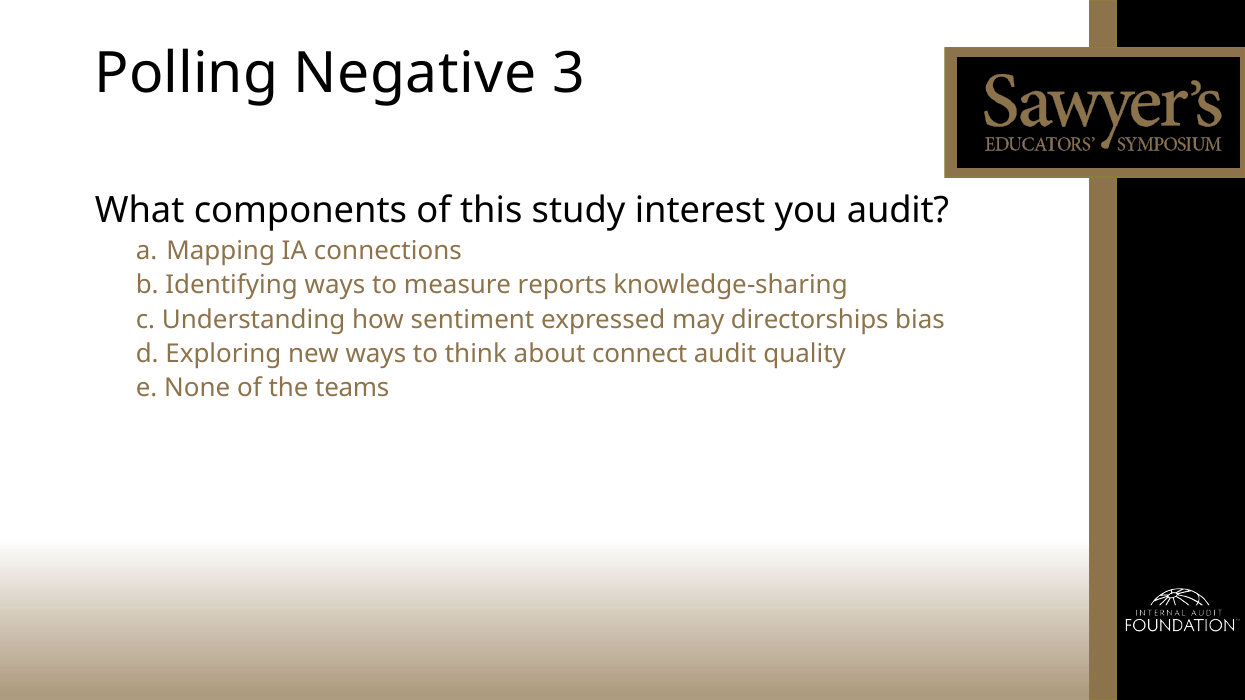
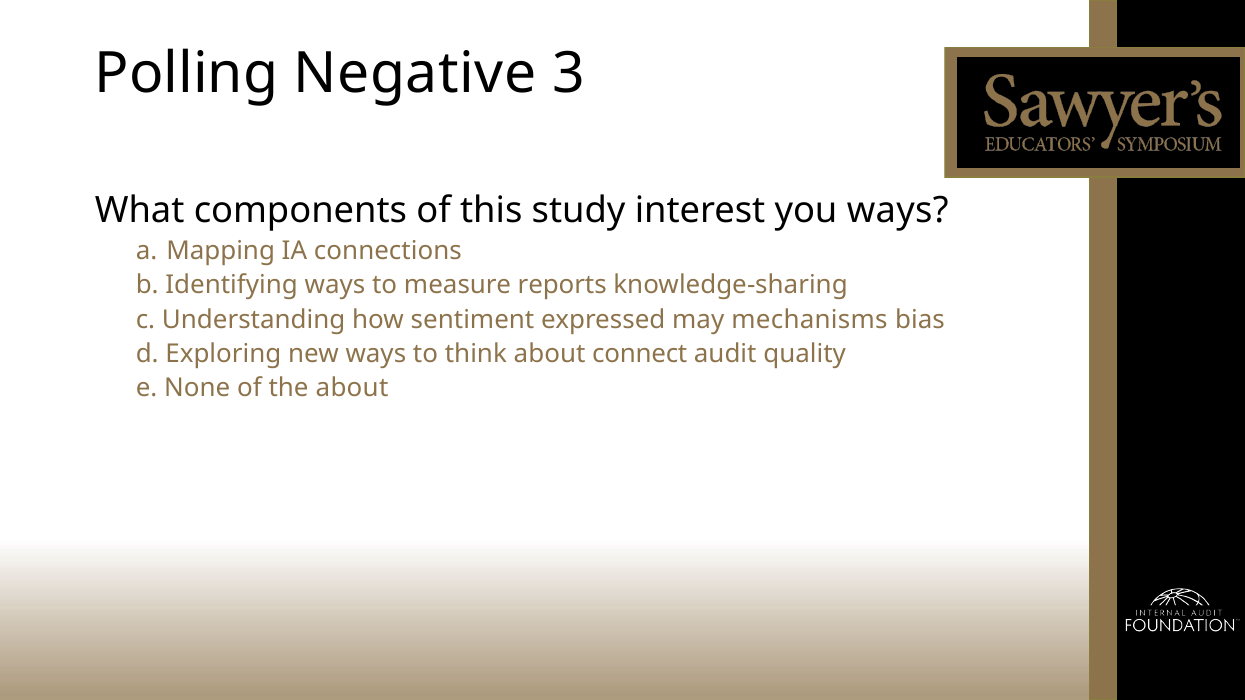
you audit: audit -> ways (898, 210)
directorships: directorships -> mechanisms (809, 320)
the teams: teams -> about (352, 389)
